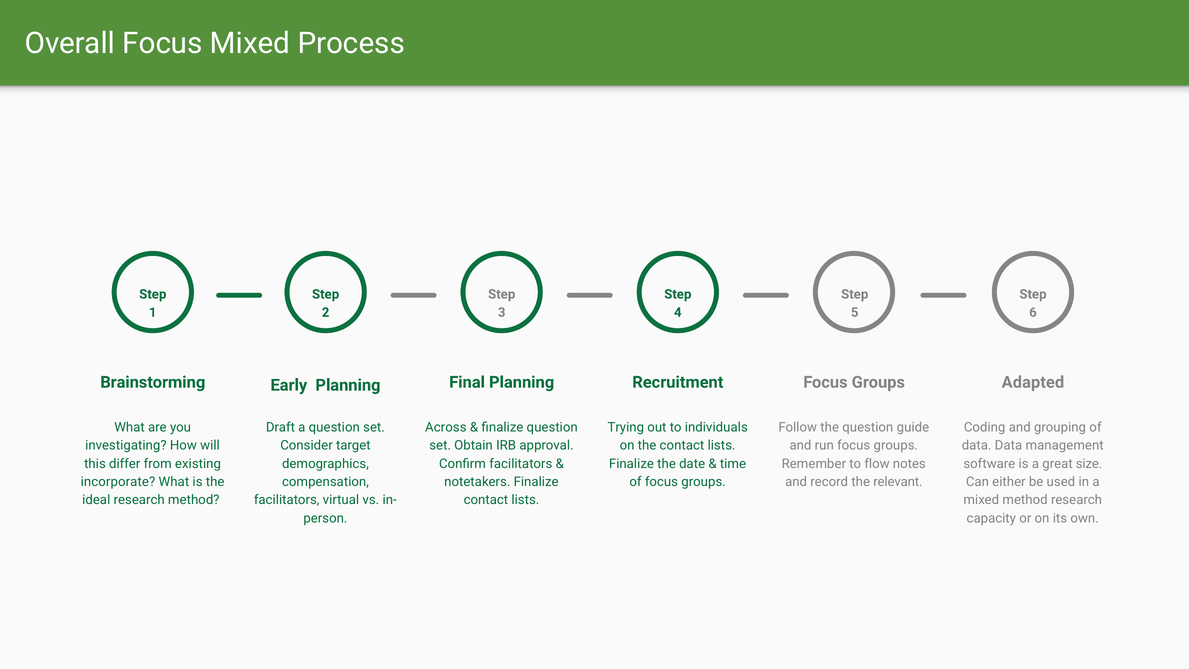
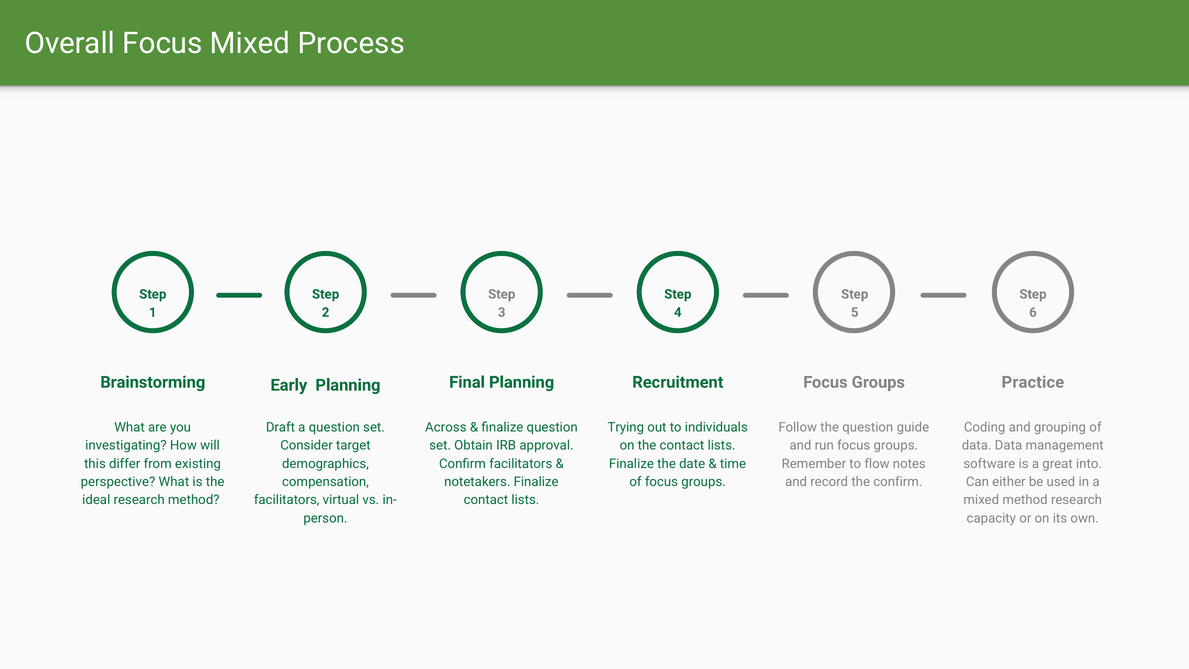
Adapted: Adapted -> Practice (1033, 382)
size: size -> into (1089, 464)
incorporate: incorporate -> perspective (118, 482)
the relevant: relevant -> confirm (898, 482)
